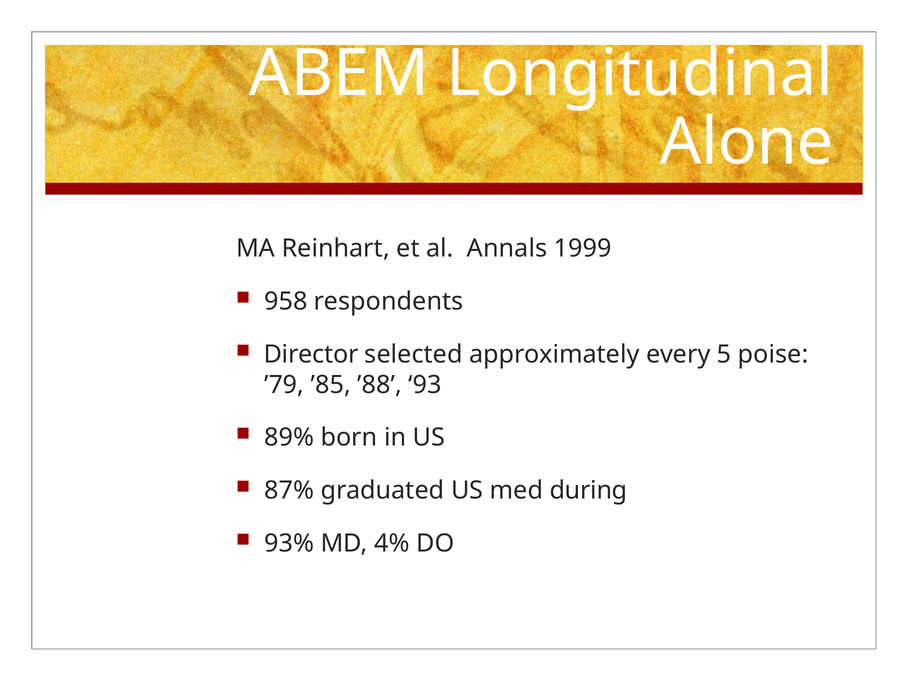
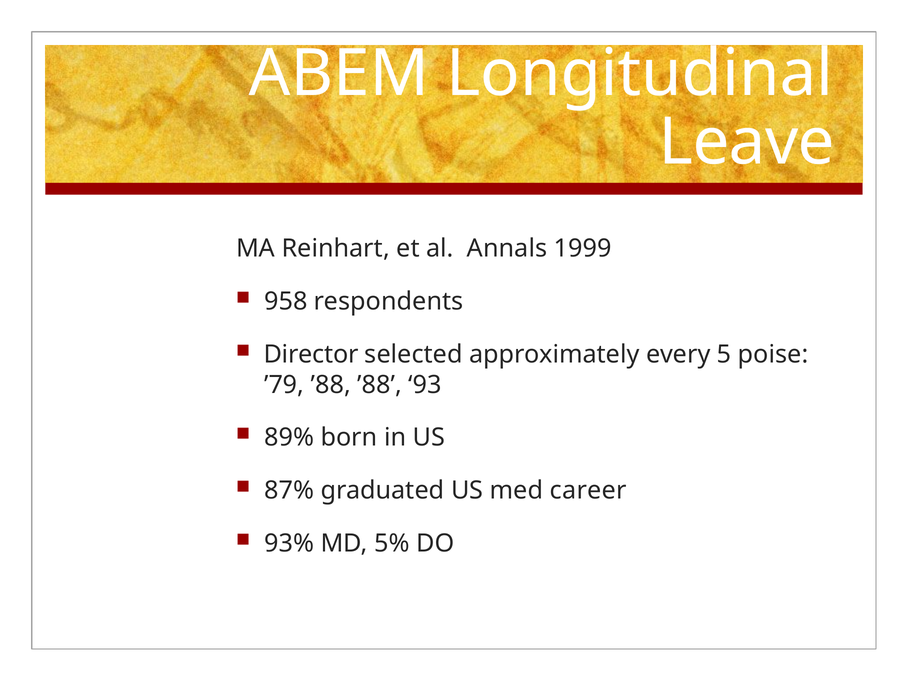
Alone: Alone -> Leave (747, 142)
’79 ’85: ’85 -> ’88 (331, 385)
during: during -> career (588, 491)
4%: 4% -> 5% (392, 544)
